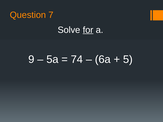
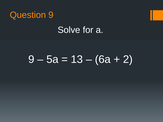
Question 7: 7 -> 9 (51, 15)
for underline: present -> none (88, 30)
74: 74 -> 13 (77, 59)
5: 5 -> 2 (128, 59)
